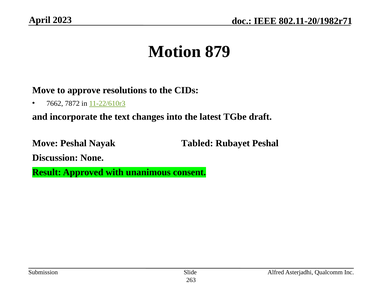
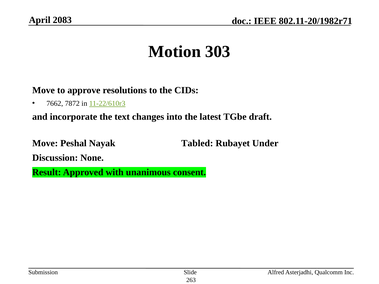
2023: 2023 -> 2083 (62, 20)
879: 879 -> 303 (218, 52)
Rubayet Peshal: Peshal -> Under (265, 143)
